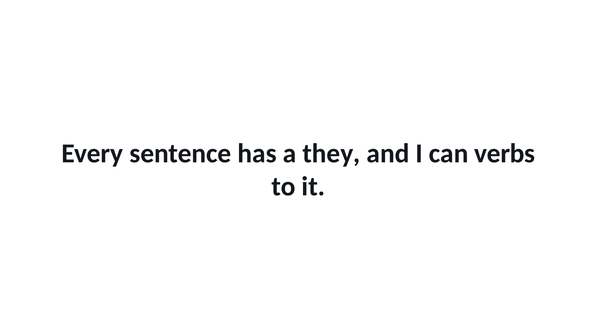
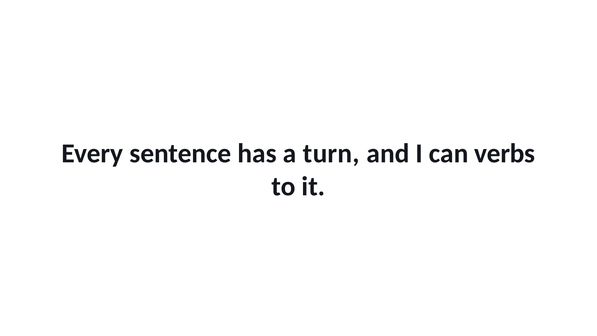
they: they -> turn (331, 153)
